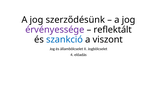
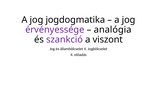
szerződésünk: szerződésünk -> jogdogmatika (75, 20)
reflektált: reflektált -> analógia (113, 30)
szankció colour: blue -> purple (64, 40)
